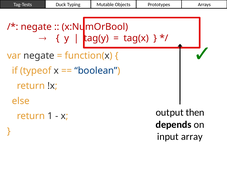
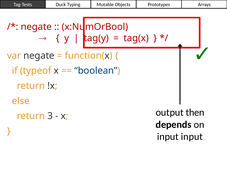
1: 1 -> 3 (50, 116)
input array: array -> input (192, 137)
